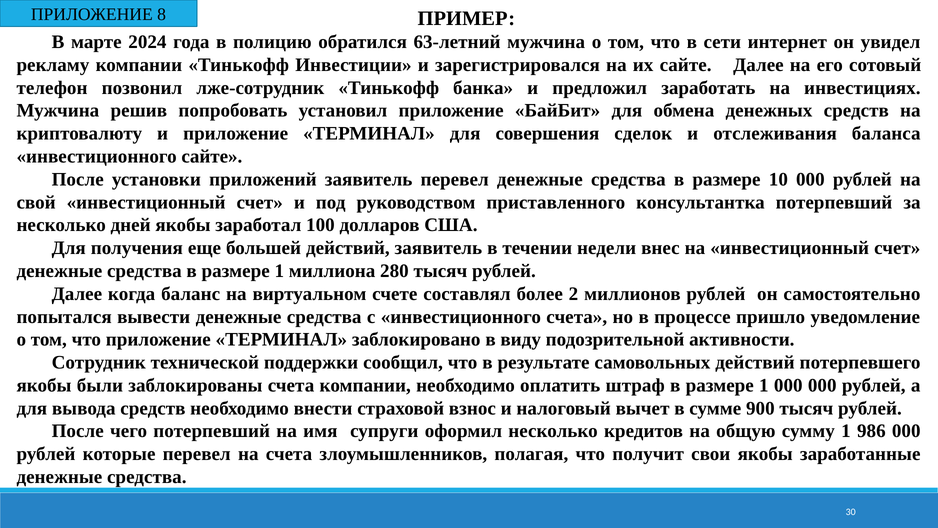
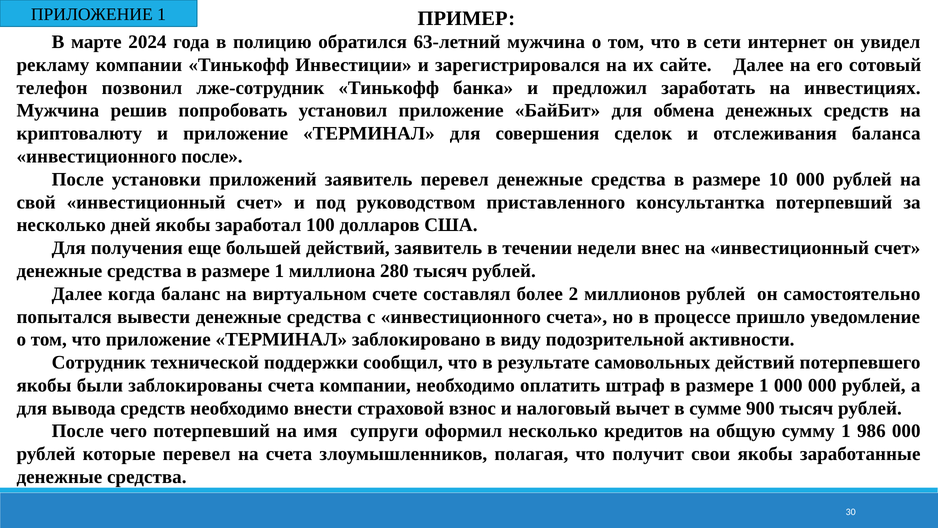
ПРИЛОЖЕНИЕ 8: 8 -> 1 (162, 14)
инвестиционного сайте: сайте -> после (212, 156)
